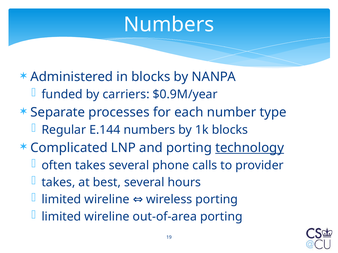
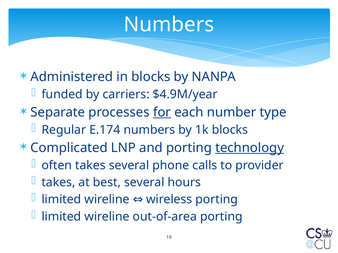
$0.9M/year: $0.9M/year -> $4.9M/year (185, 95)
for underline: none -> present (162, 113)
E.144: E.144 -> E.174 (105, 130)
